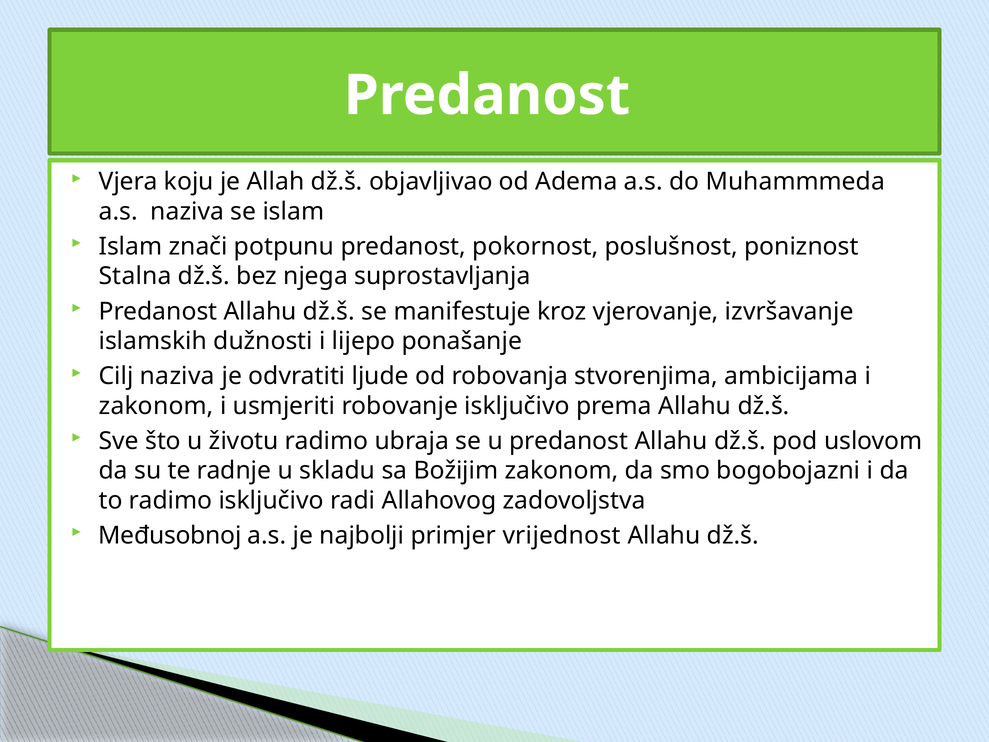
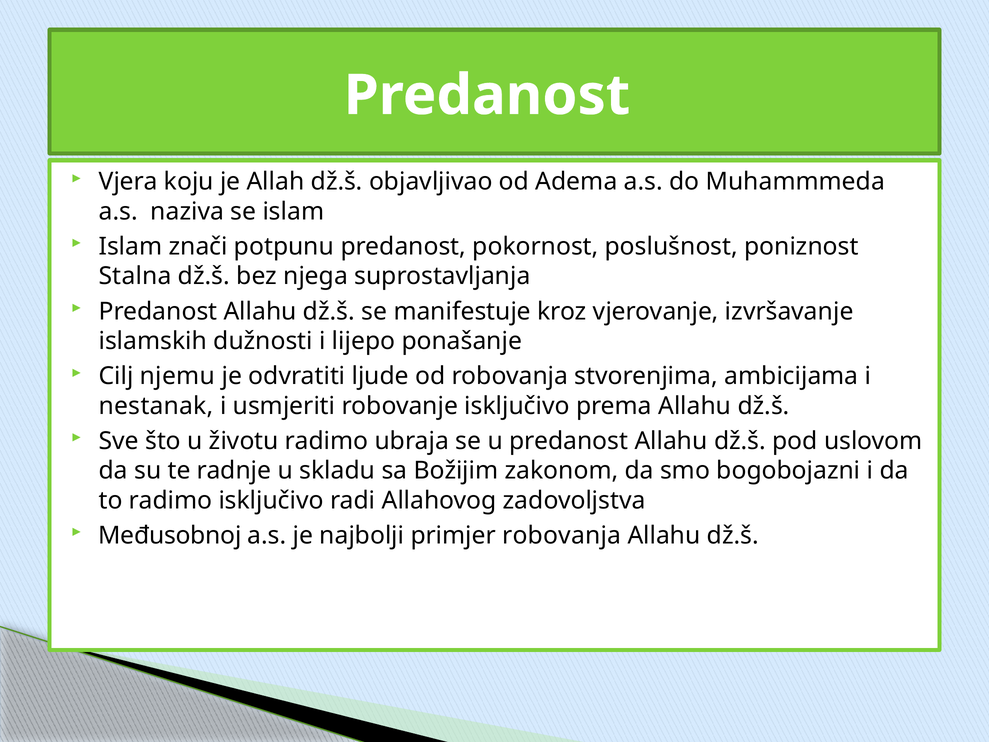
Cilj naziva: naziva -> njemu (177, 376)
zakonom: zakonom -> nestanak (156, 406)
primjer vrijednost: vrijednost -> robovanja (562, 535)
